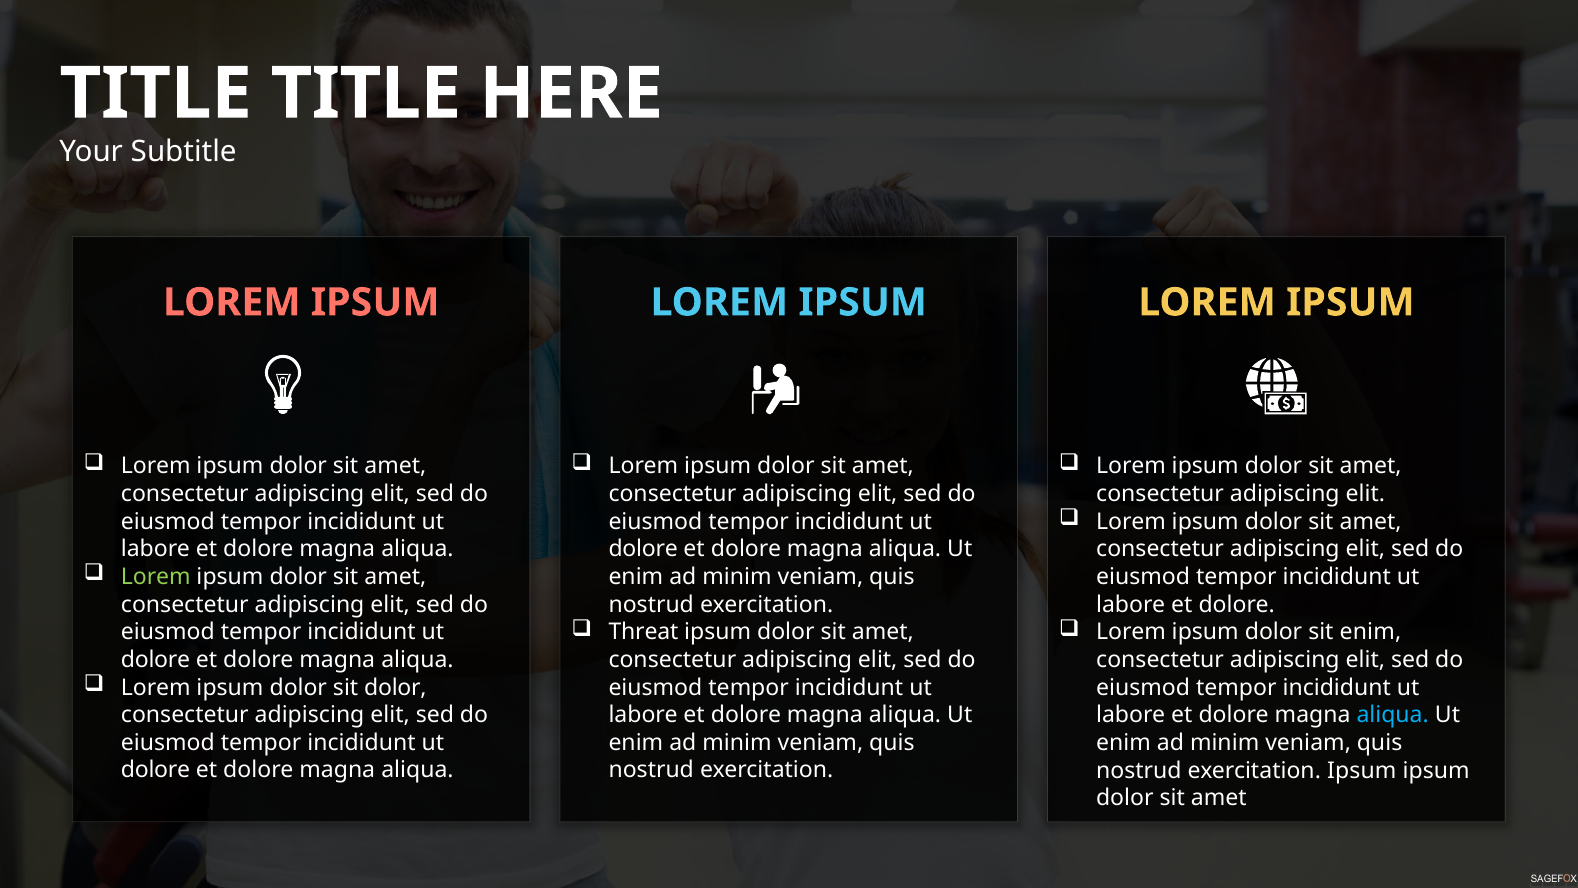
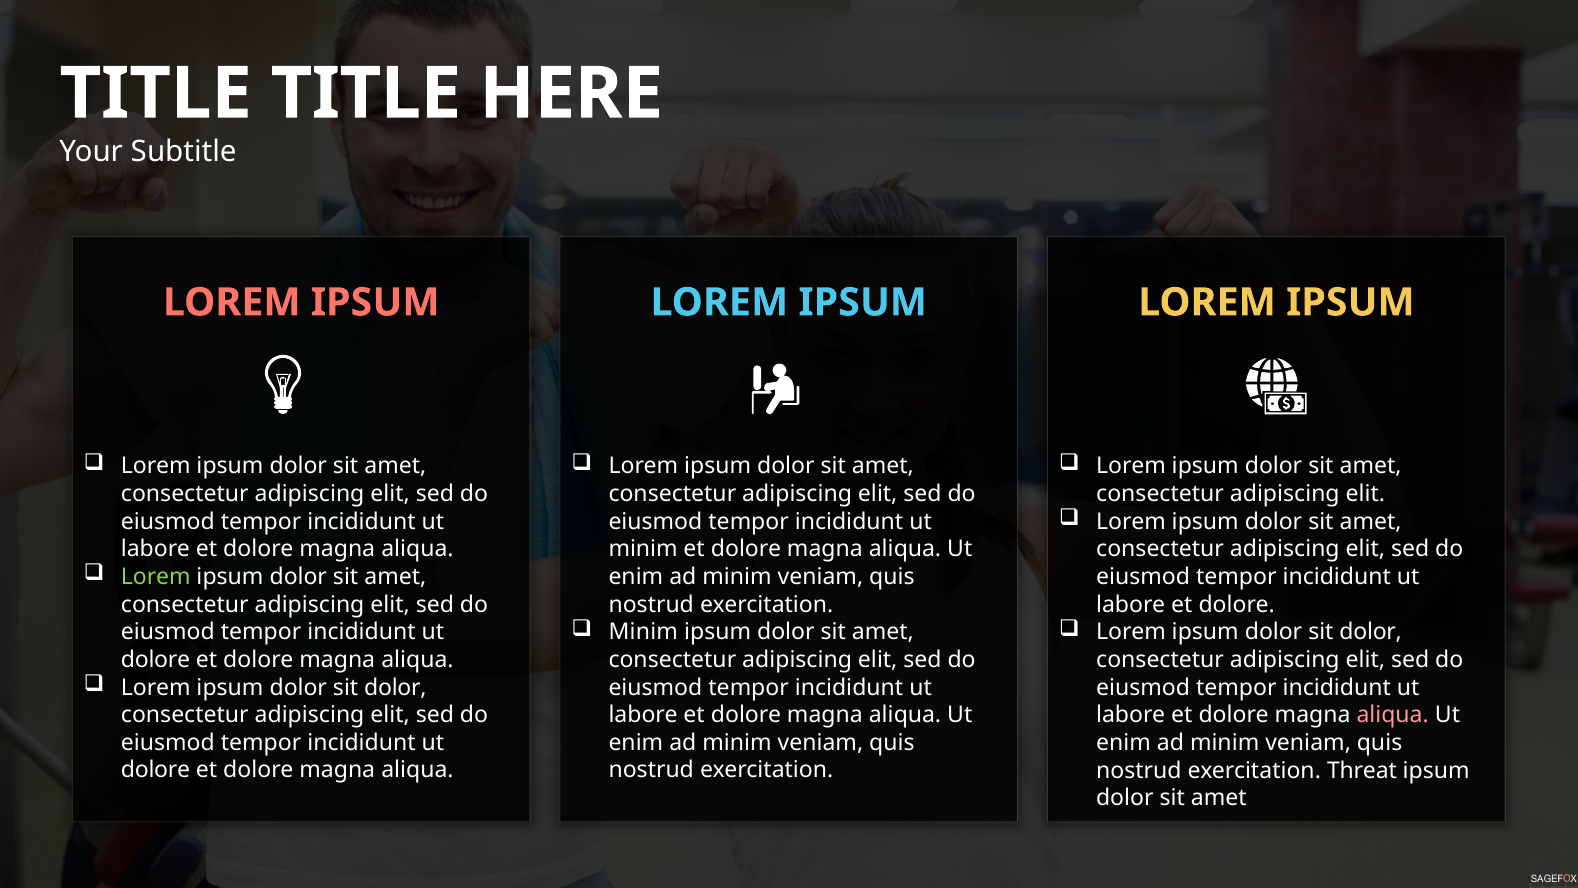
dolore: dolore -> minim (643, 549)
Threat: Threat -> Minim (643, 632)
enim: enim -> dolor (1371, 632)
aliqua colour: light blue -> pink (1393, 715)
exercitation Ipsum: Ipsum -> Threat (1362, 770)
